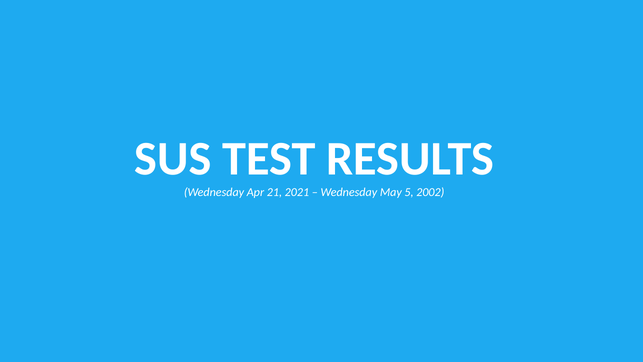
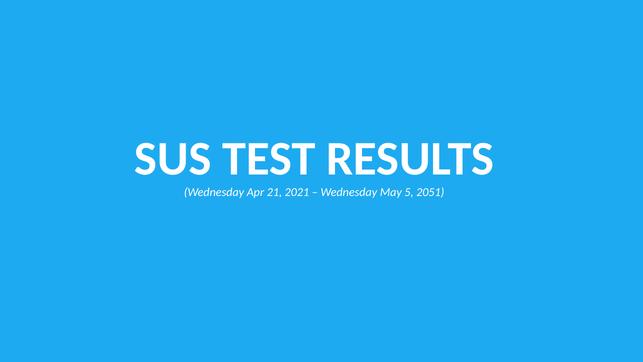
2002: 2002 -> 2051 (430, 192)
